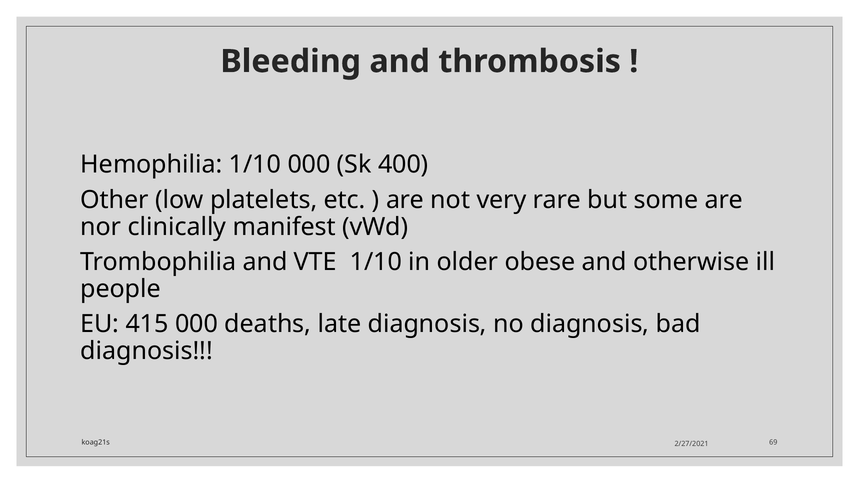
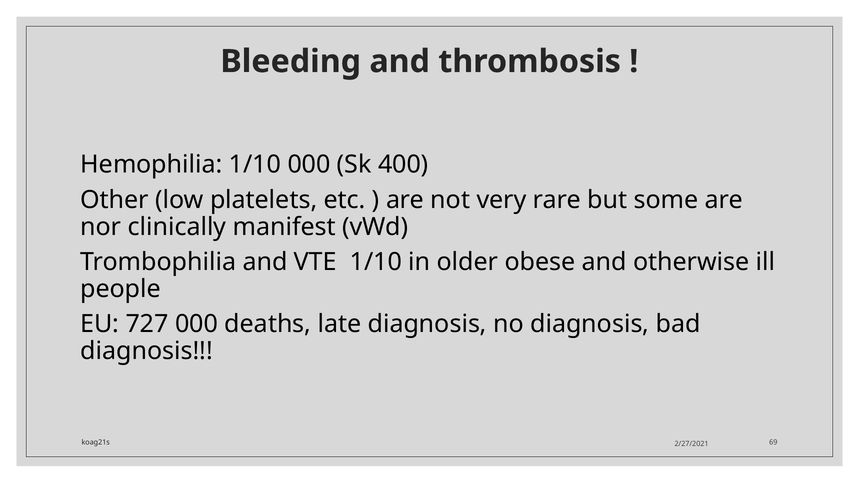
415: 415 -> 727 (147, 324)
